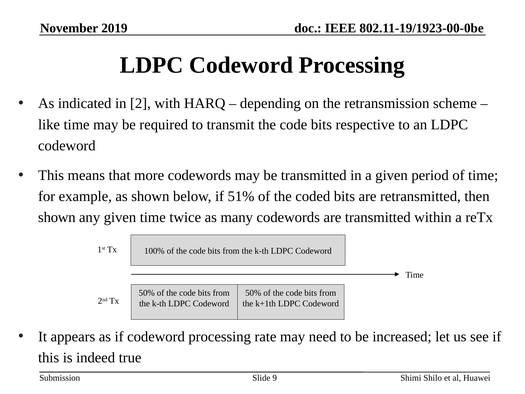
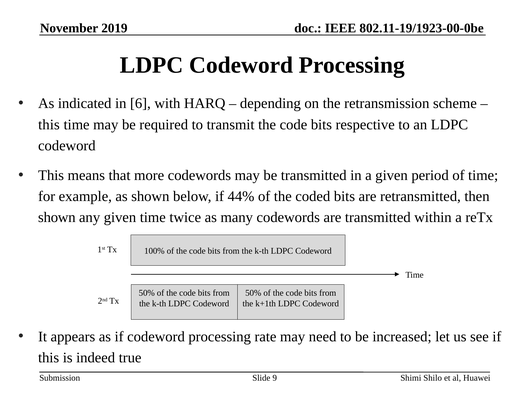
2: 2 -> 6 (140, 103)
like: like -> this (49, 124)
51%: 51% -> 44% (241, 196)
